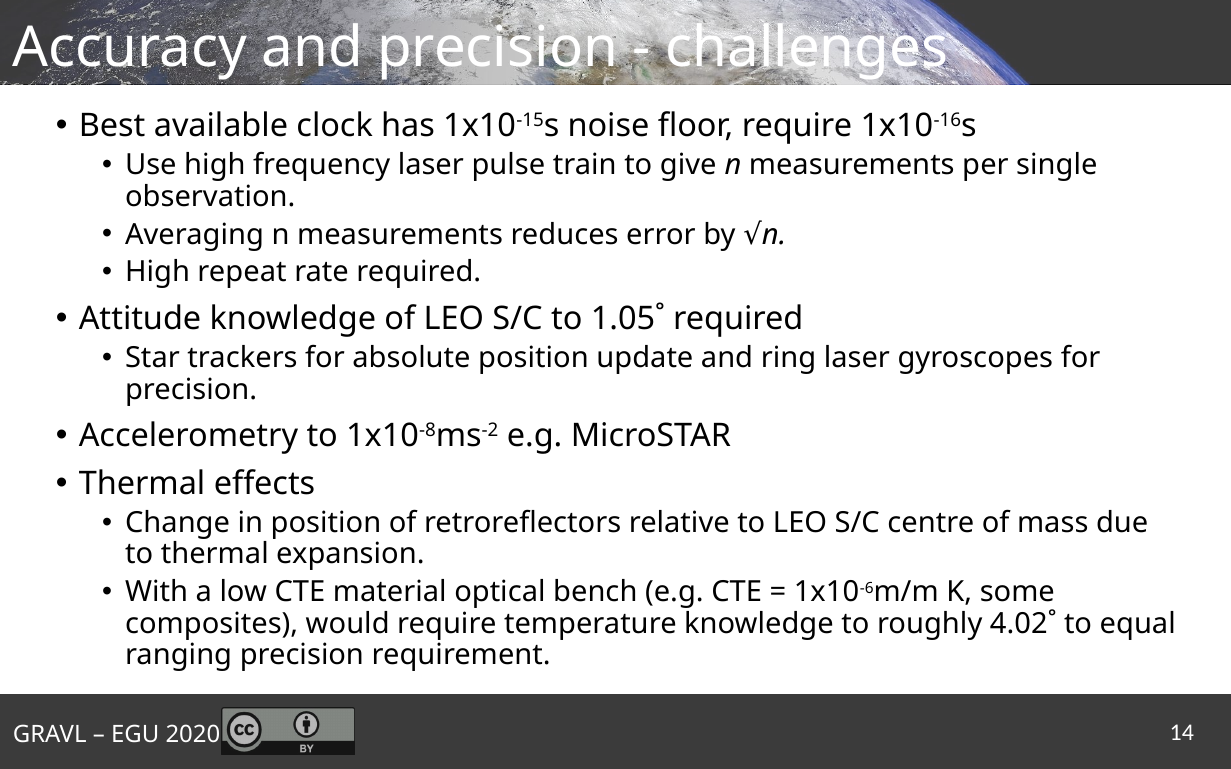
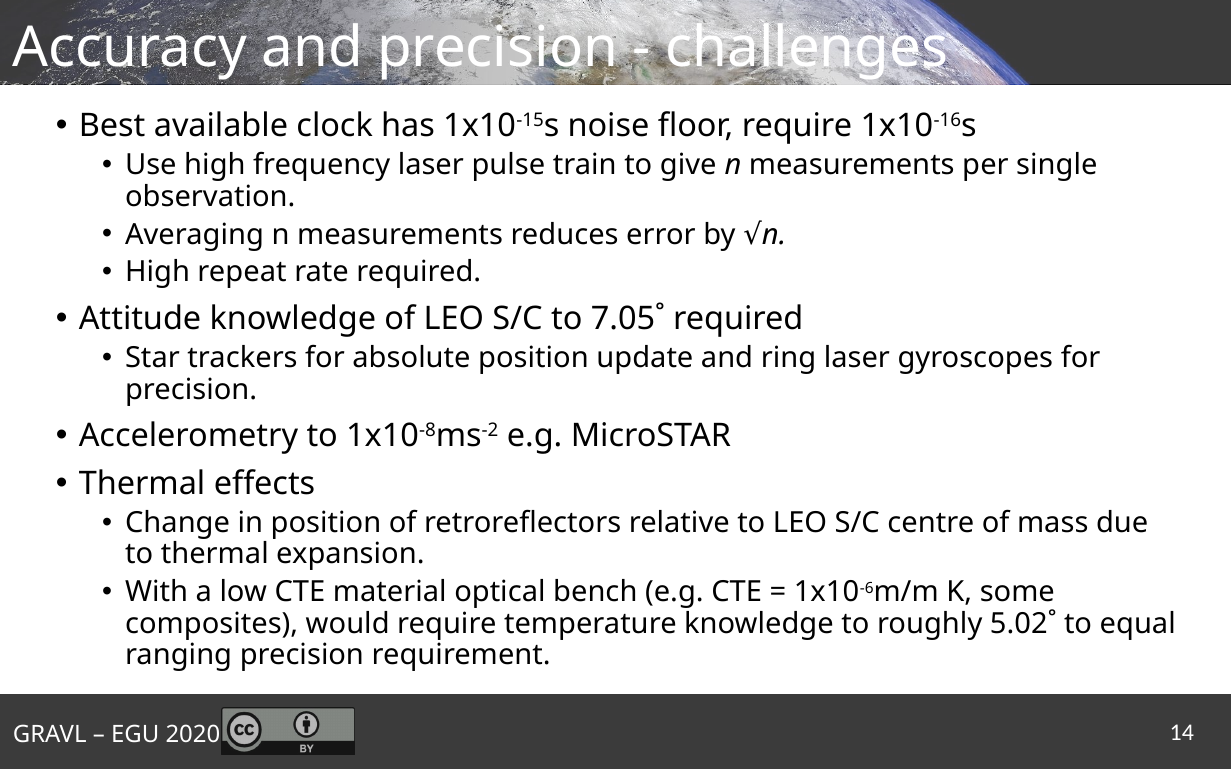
1.05˚: 1.05˚ -> 7.05˚ (628, 319)
4.02˚: 4.02˚ -> 5.02˚ (1023, 624)
